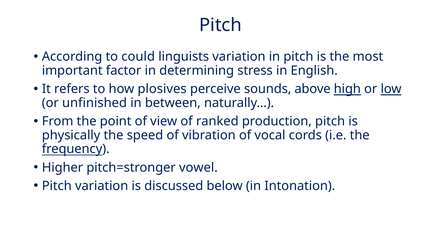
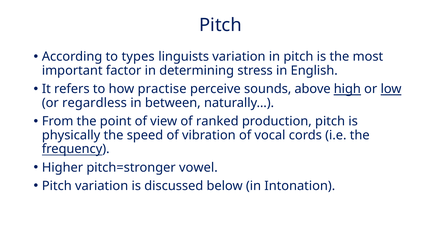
could: could -> types (138, 57)
plosives: plosives -> practise (162, 89)
unfinished: unfinished -> regardless (95, 103)
